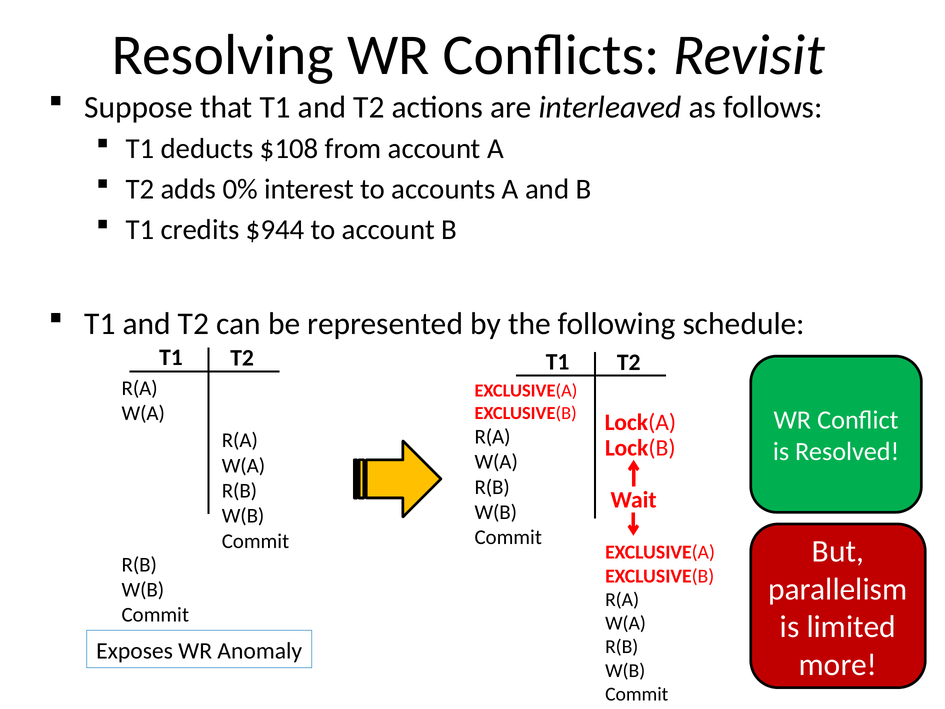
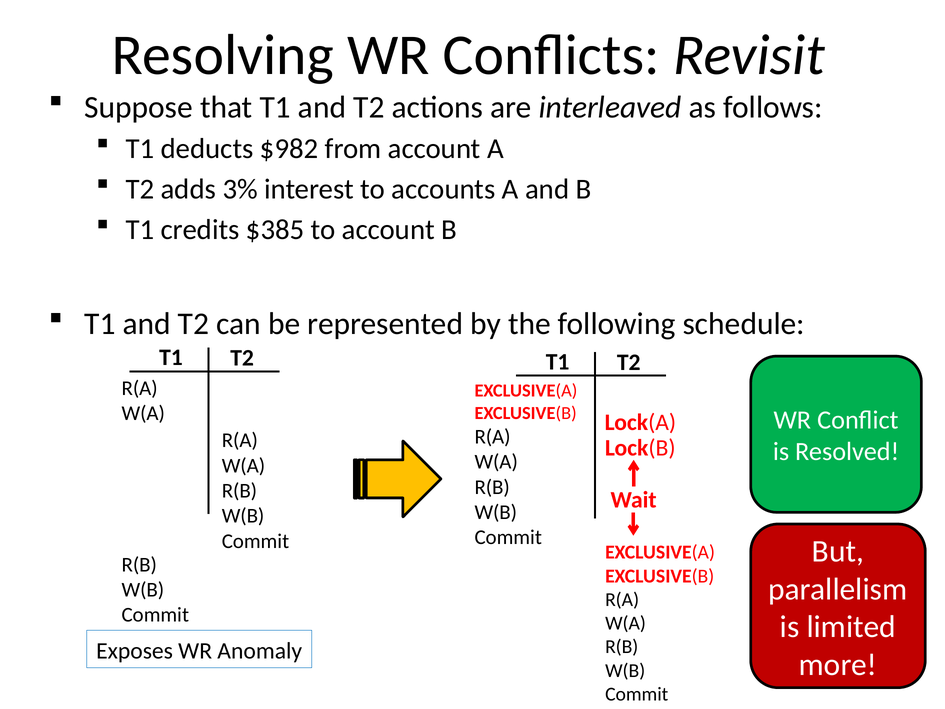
$108: $108 -> $982 (289, 149)
0%: 0% -> 3% (240, 189)
$944: $944 -> $385 (275, 230)
